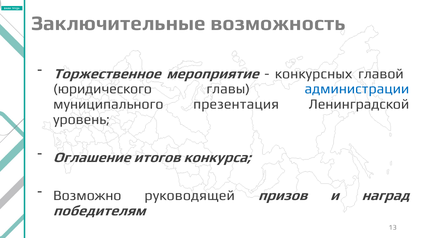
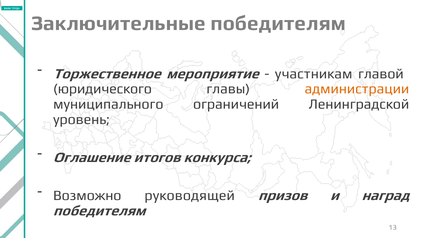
Заключительные возможность: возможность -> победителям (278, 23)
конкурсных: конкурсных -> участникам (314, 74)
администрации colour: blue -> orange (357, 89)
презентация: презентация -> ограничений (236, 104)
